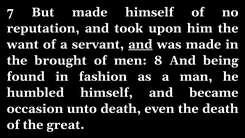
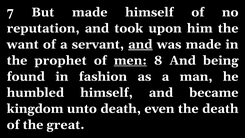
brought: brought -> prophet (61, 60)
men underline: none -> present (130, 60)
occasion: occasion -> kingdom (35, 109)
